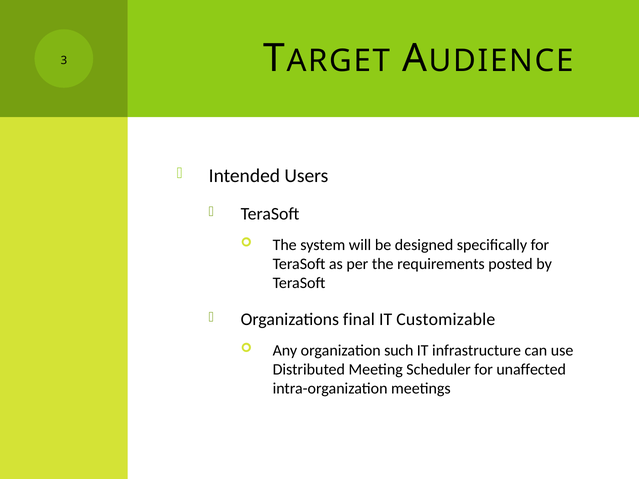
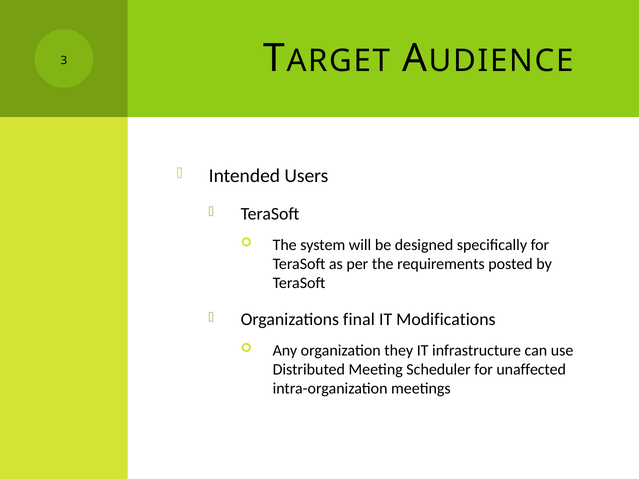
Customizable: Customizable -> Modifications (446, 320)
such: such -> they (399, 350)
